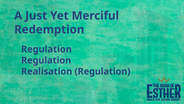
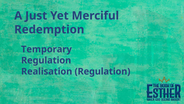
Regulation: Regulation -> Temporary (46, 49)
